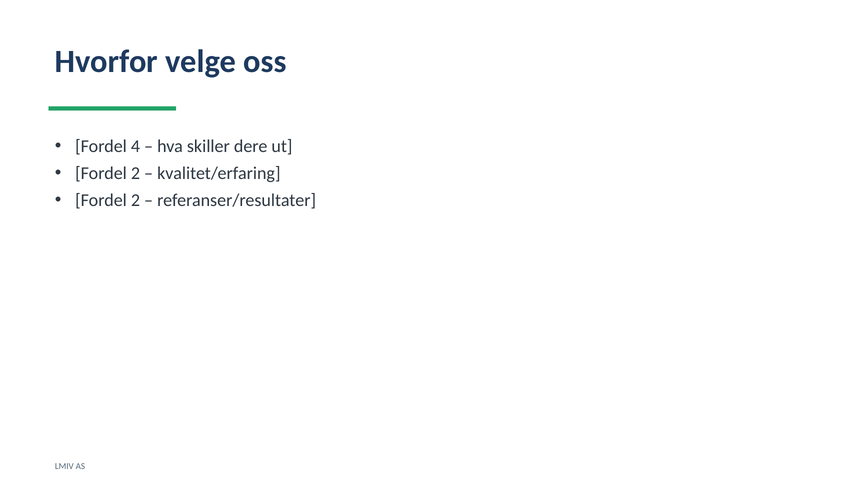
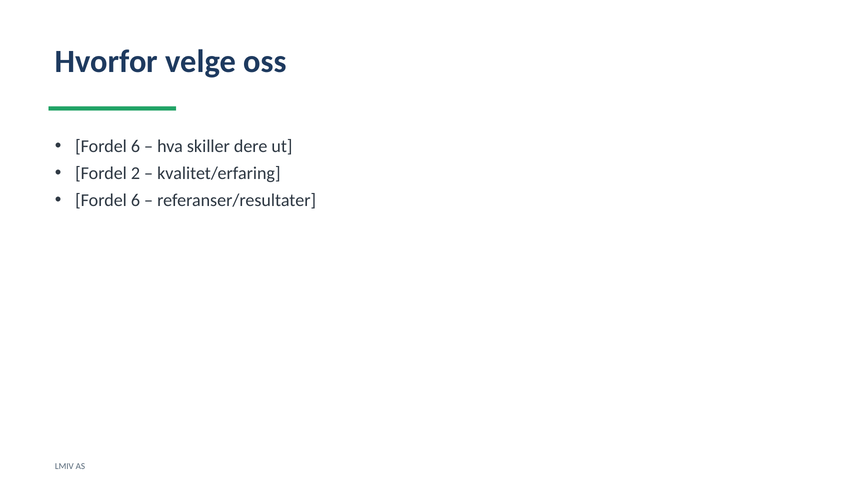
4: 4 -> 6 (135, 146)
2: 2 -> 6 (135, 200)
